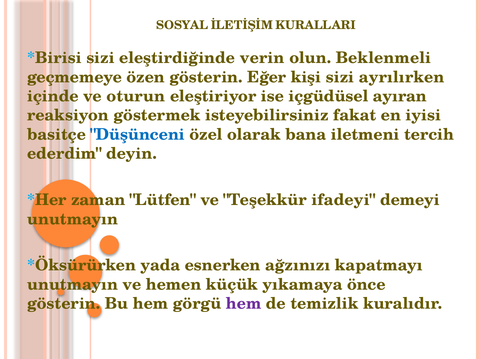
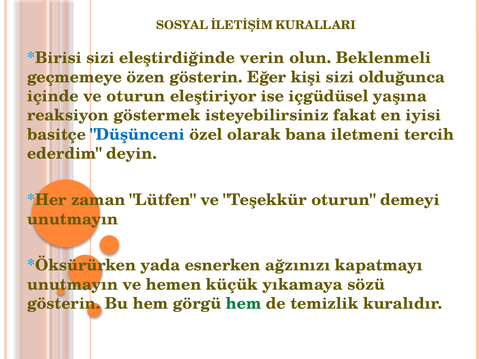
ayrılırken: ayrılırken -> olduğunca (402, 77)
ayıran: ayıran -> yaşına (400, 96)
Teşekkür ifadeyi: ifadeyi -> oturun (343, 200)
önce: önce -> sözü (366, 285)
hem colour: purple -> green (244, 304)
